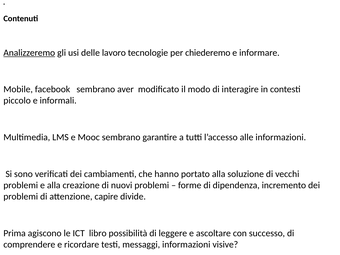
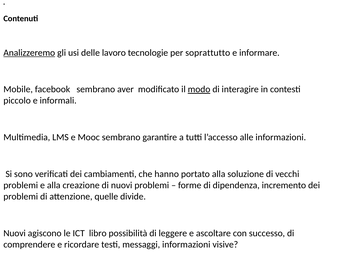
chiederemo: chiederemo -> soprattutto (208, 53)
modo underline: none -> present (199, 89)
capire: capire -> quelle (106, 197)
Prima: Prima -> Nuovi (15, 233)
